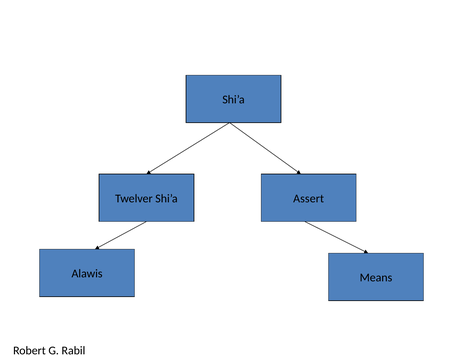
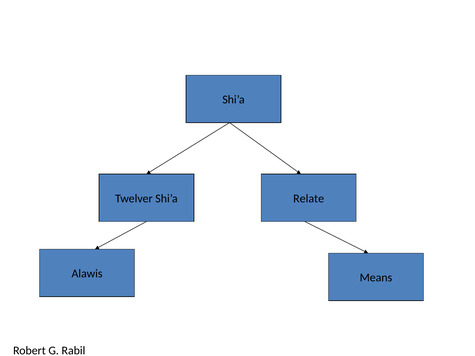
Assert: Assert -> Relate (309, 199)
